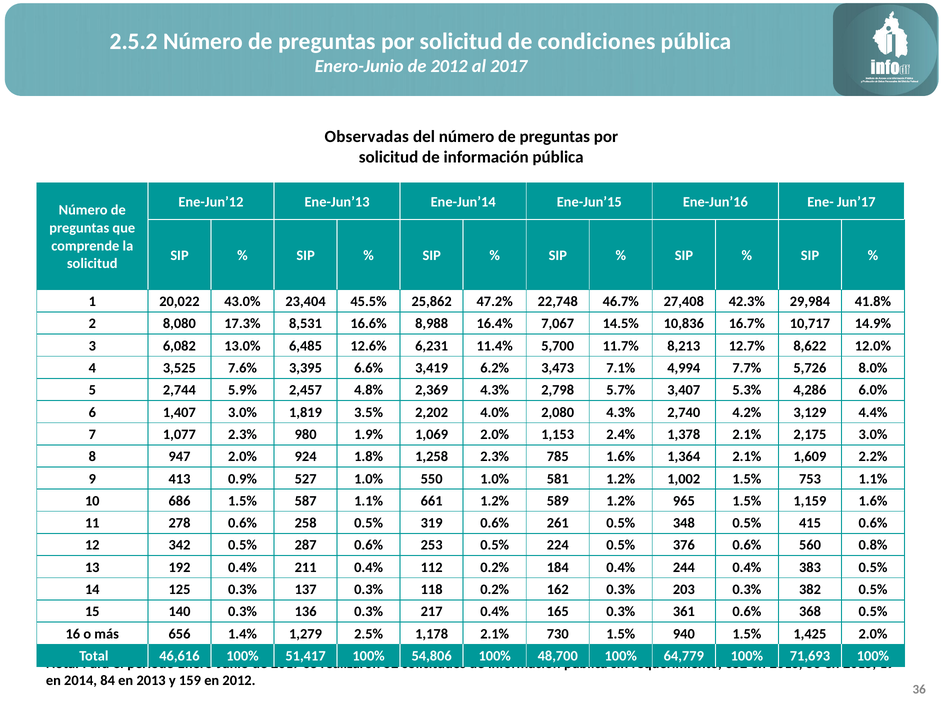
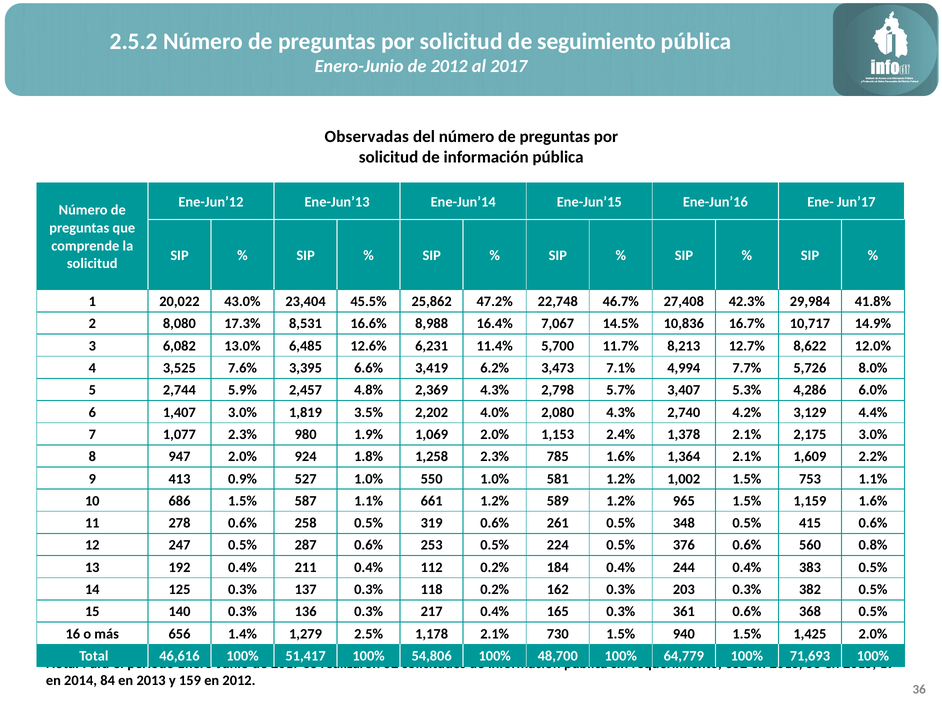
condiciones: condiciones -> seguimiento (597, 42)
342: 342 -> 247 (179, 545)
